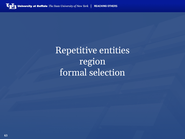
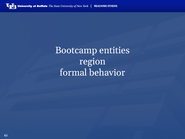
Repetitive: Repetitive -> Bootcamp (76, 50)
selection: selection -> behavior (107, 72)
